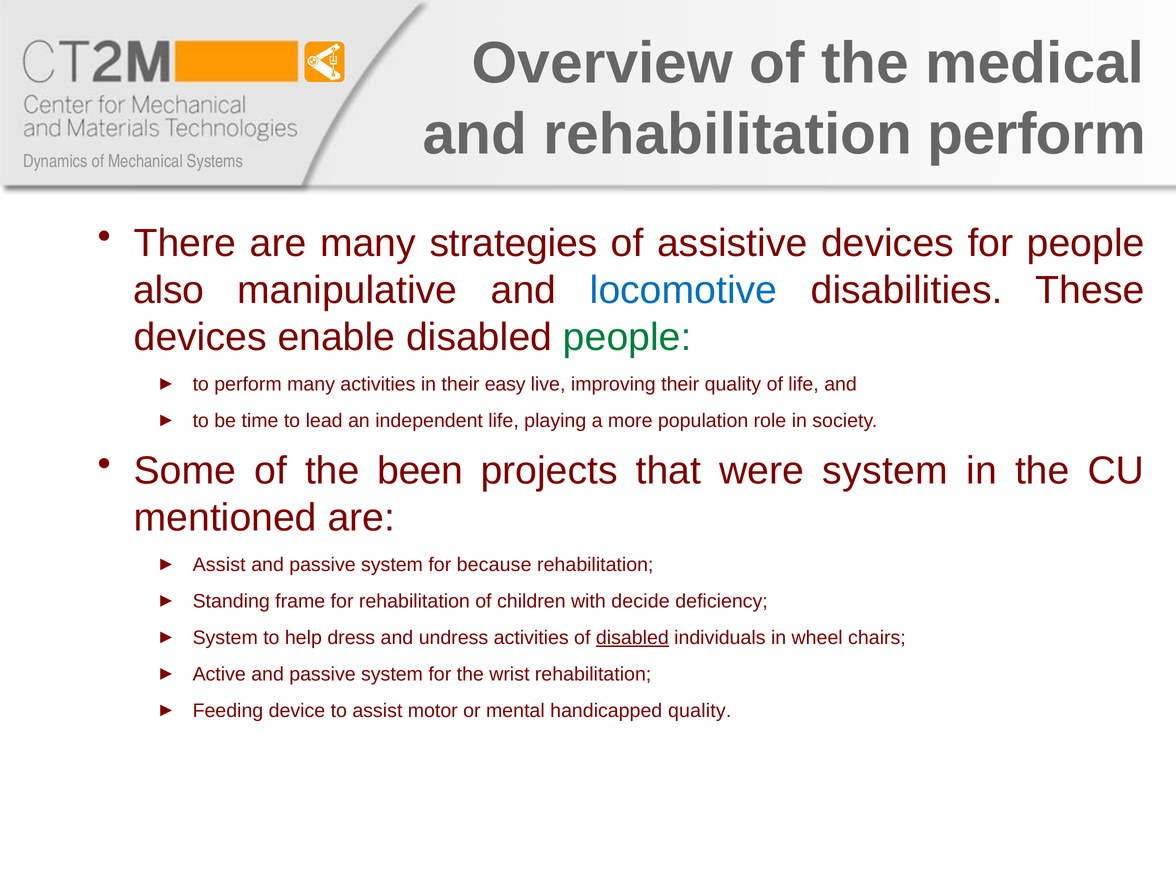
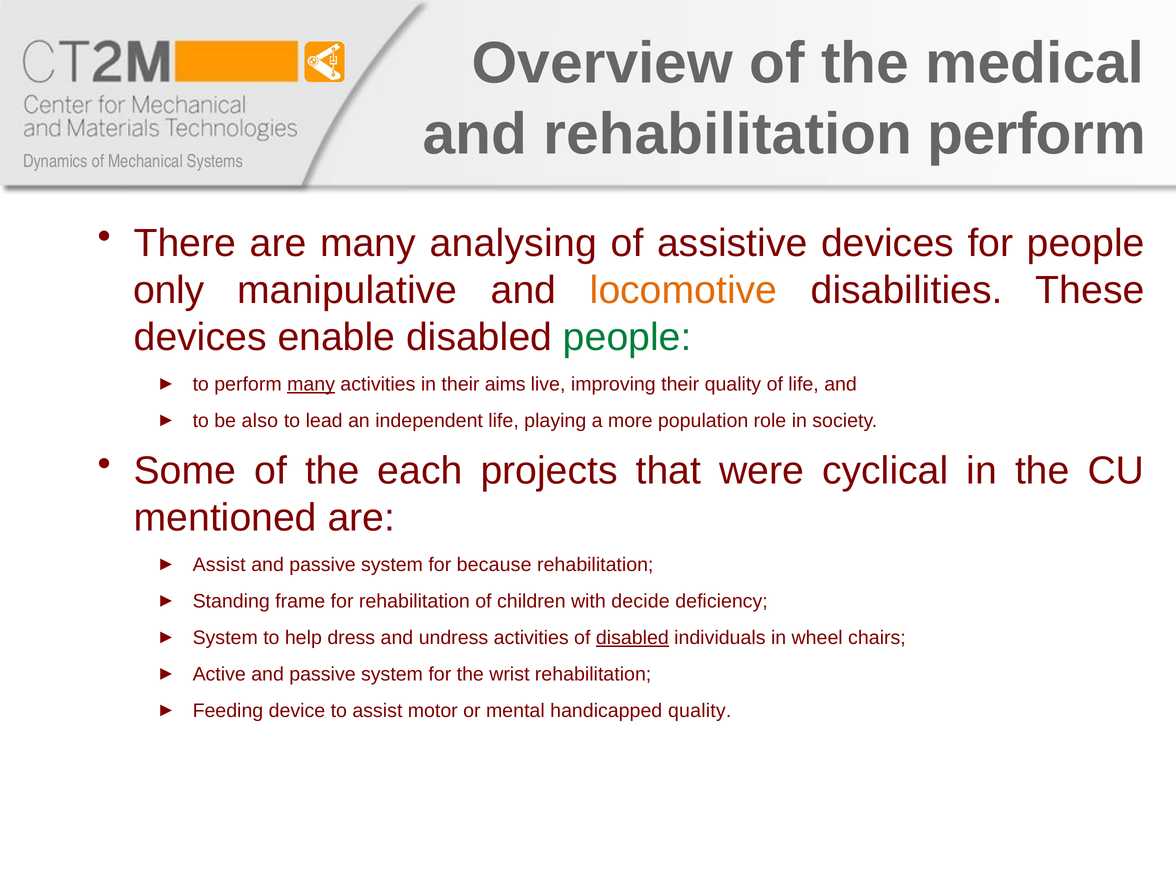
strategies: strategies -> analysing (513, 243)
also: also -> only (169, 290)
locomotive colour: blue -> orange (683, 290)
many underline: none -> present (311, 384)
easy: easy -> aims (505, 384)
time: time -> also (260, 421)
been: been -> each (420, 471)
were system: system -> cyclical (885, 471)
